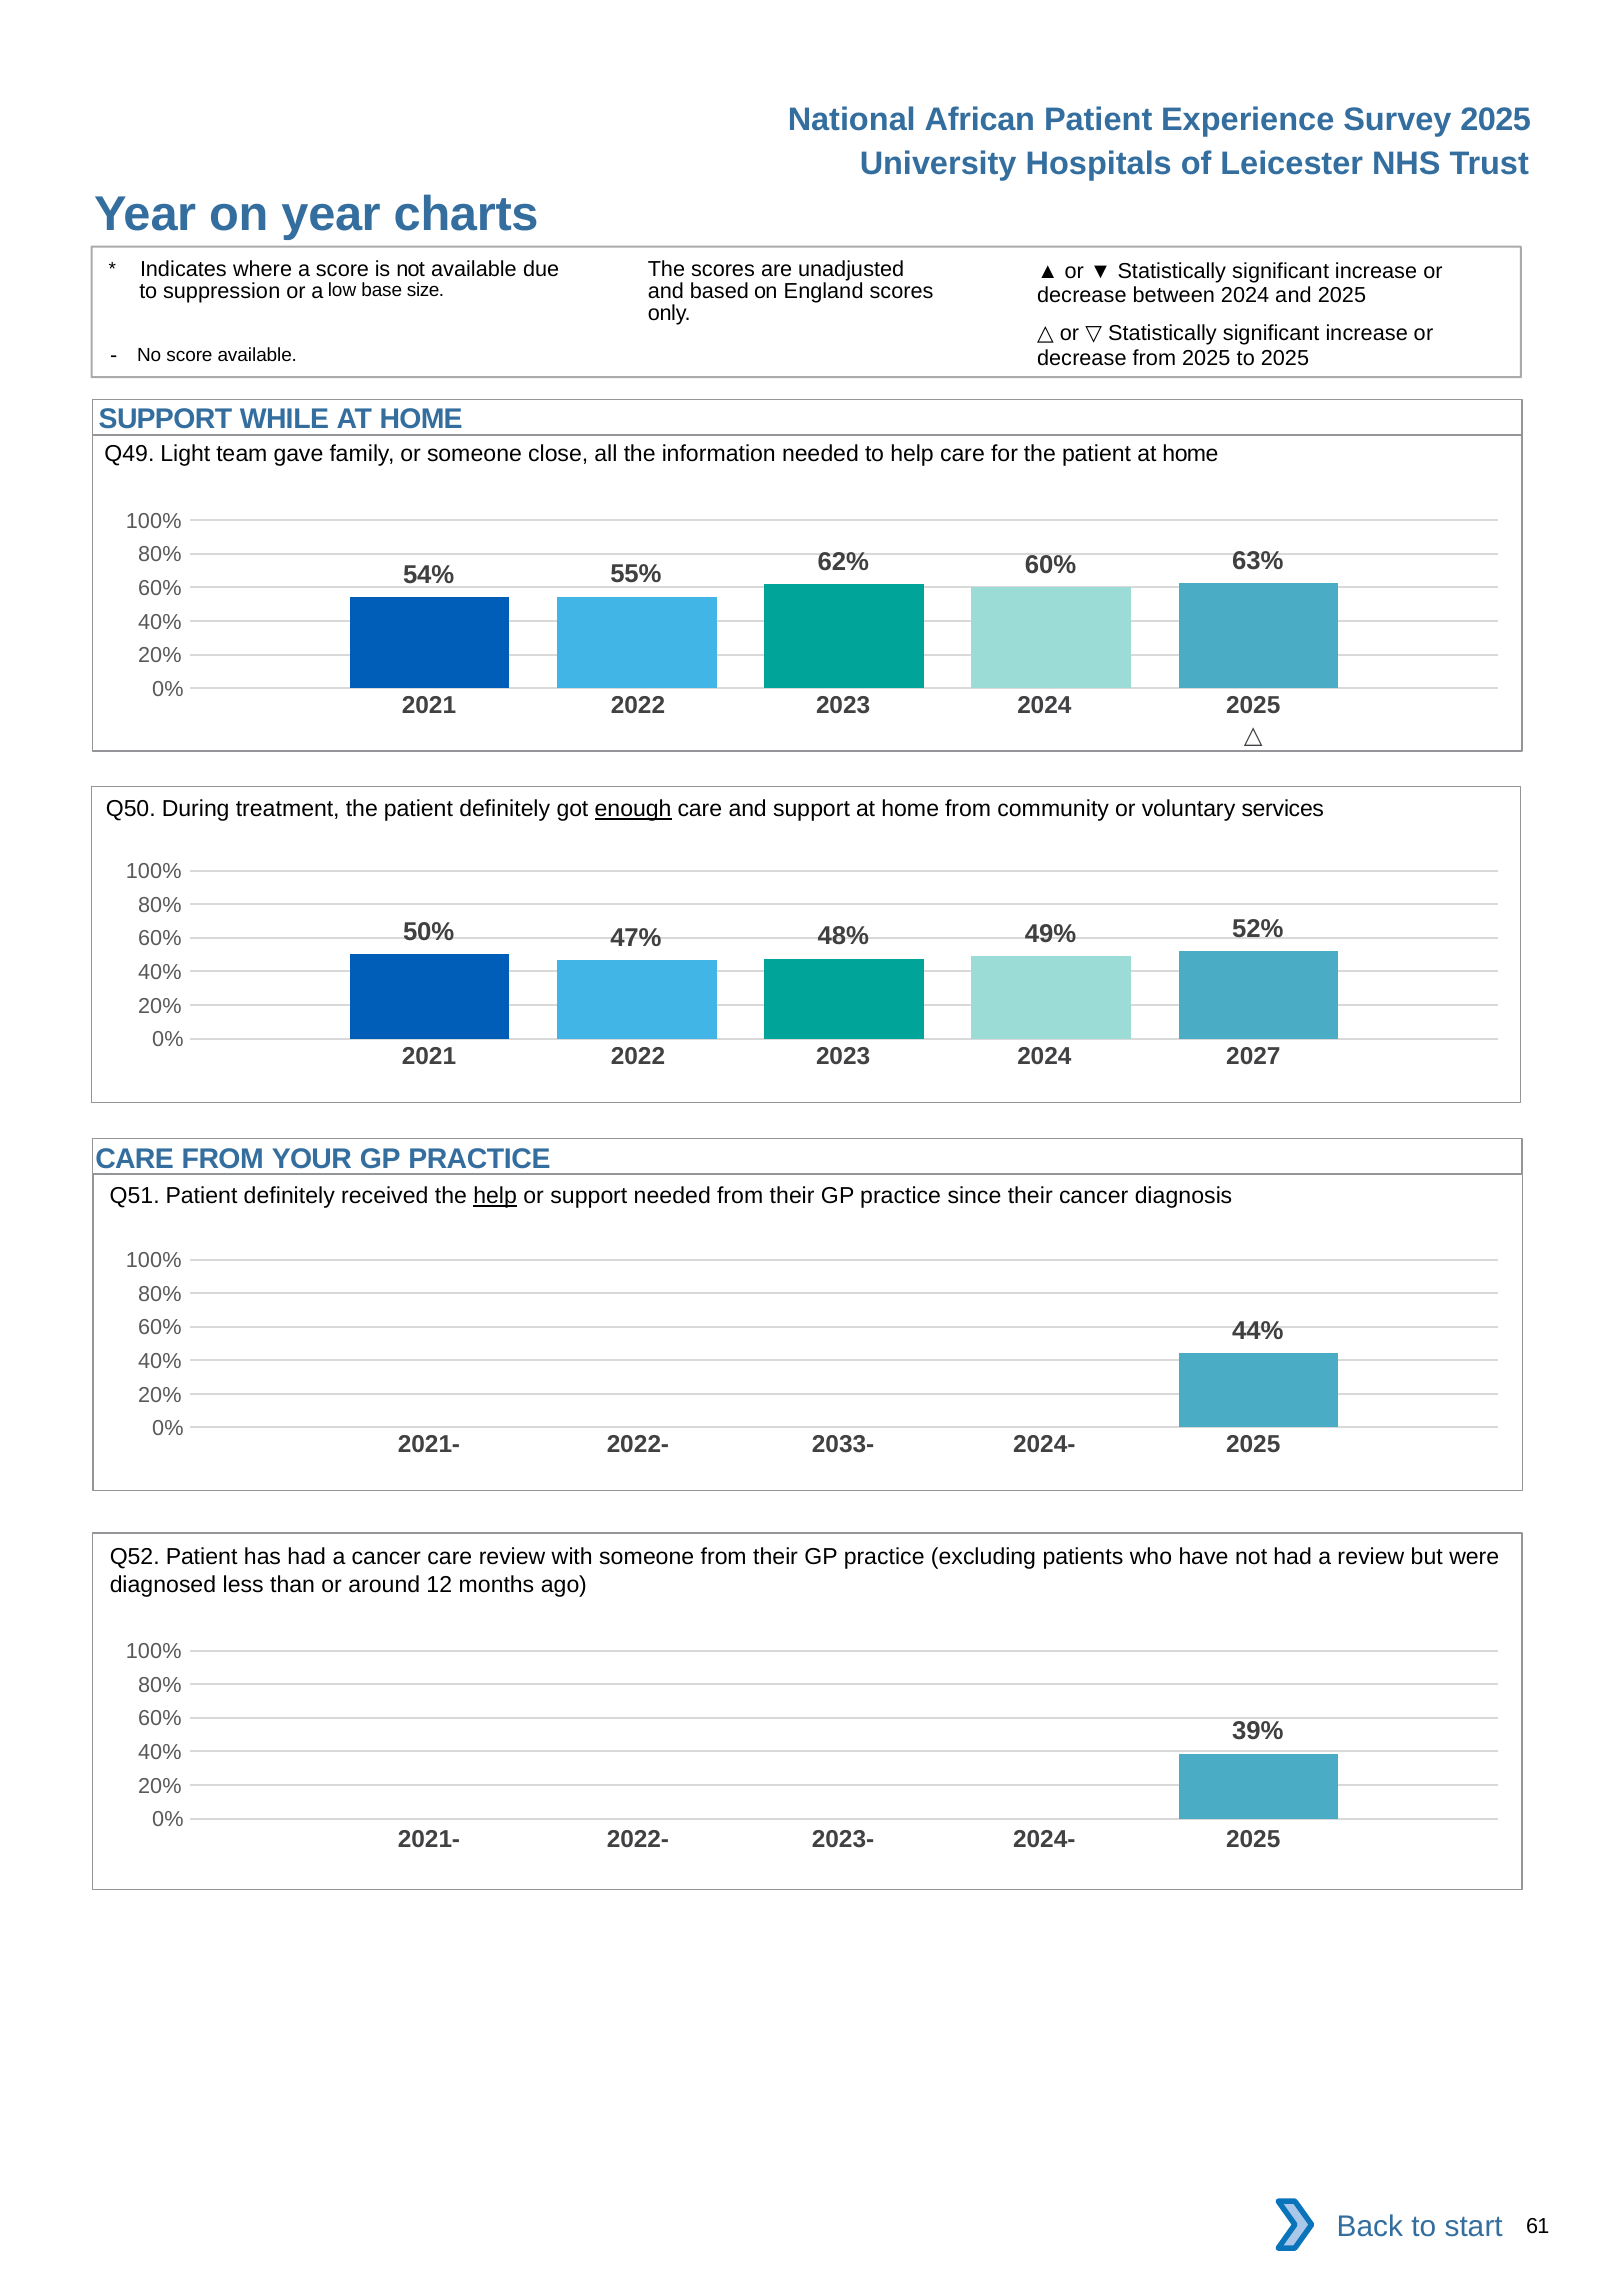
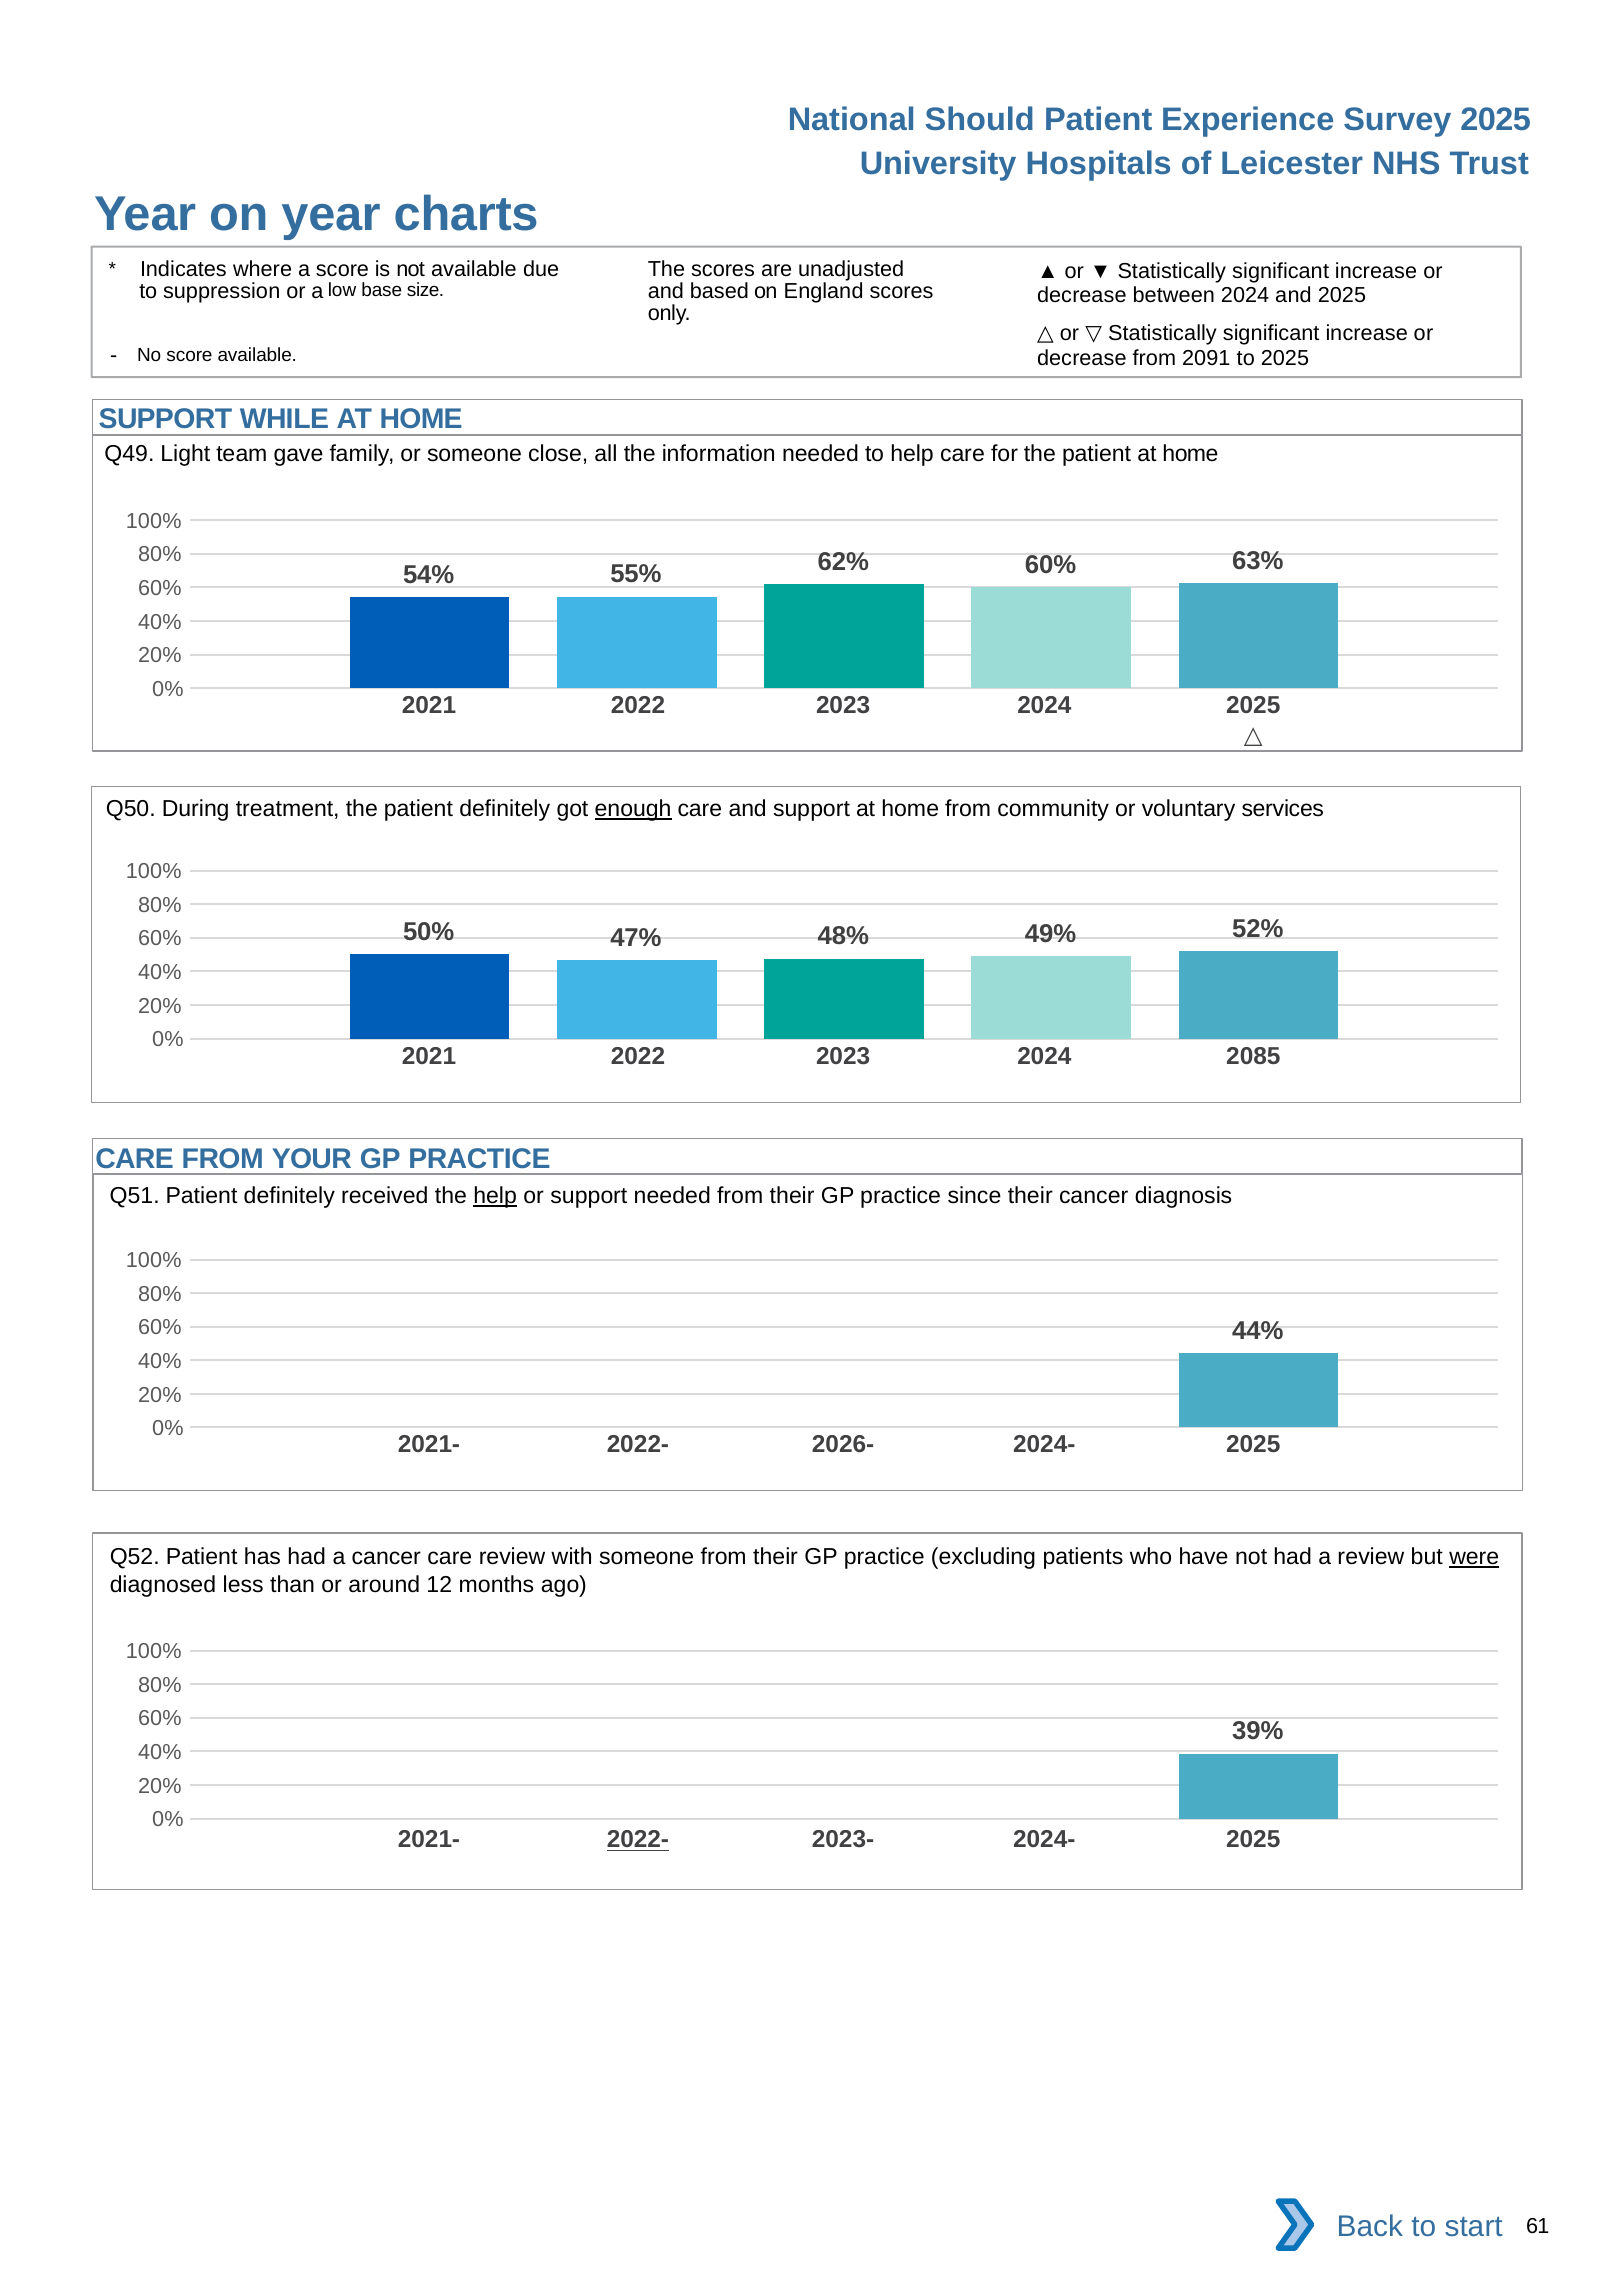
African: African -> Should (980, 120)
from 2025: 2025 -> 2091 (1206, 358)
2027: 2027 -> 2085 (1253, 1057)
2033-: 2033- -> 2026- (843, 1444)
were underline: none -> present (1474, 1557)
2022- underline: none -> present (638, 1840)
